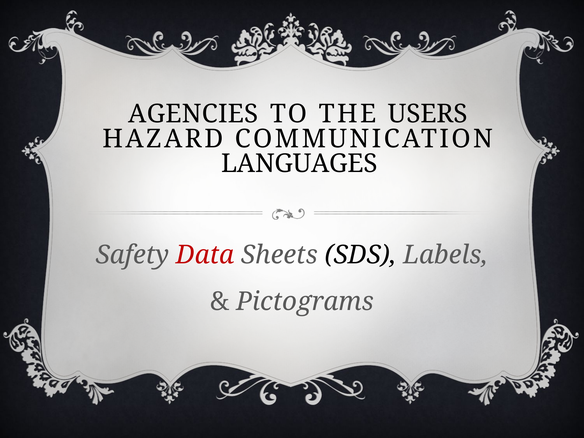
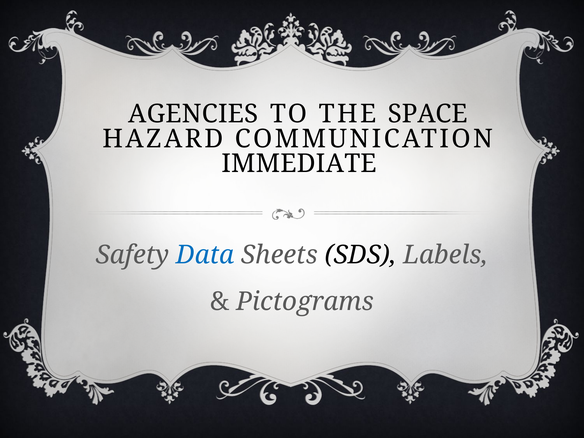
USERS: USERS -> SPACE (428, 114)
LANGUAGES: LANGUAGES -> IMMEDIATE (299, 164)
Data colour: red -> blue (205, 255)
